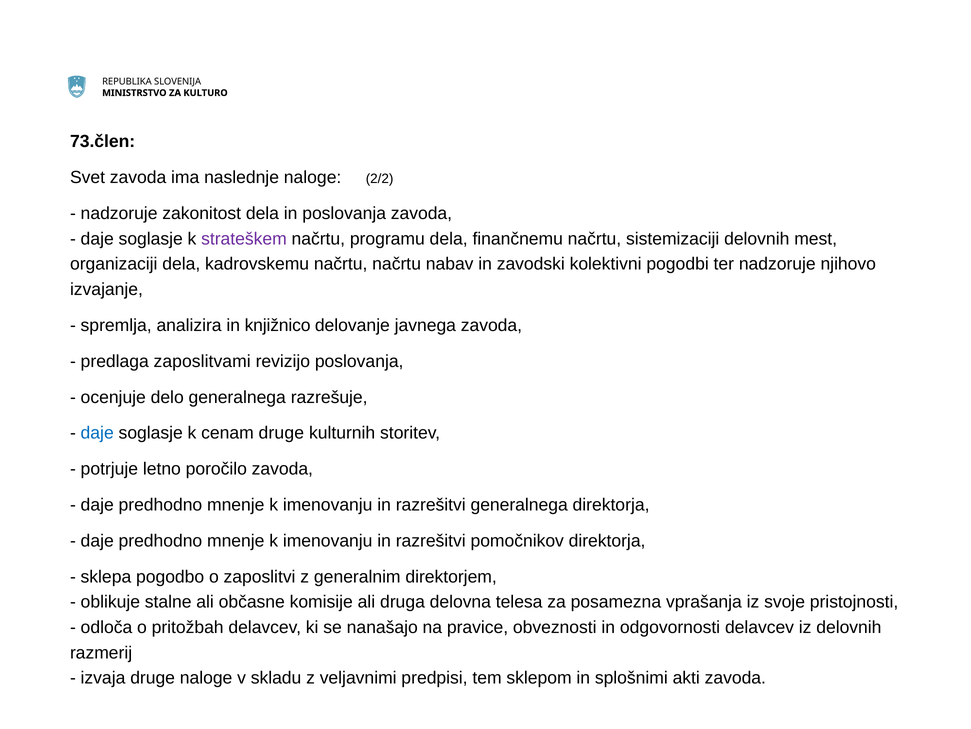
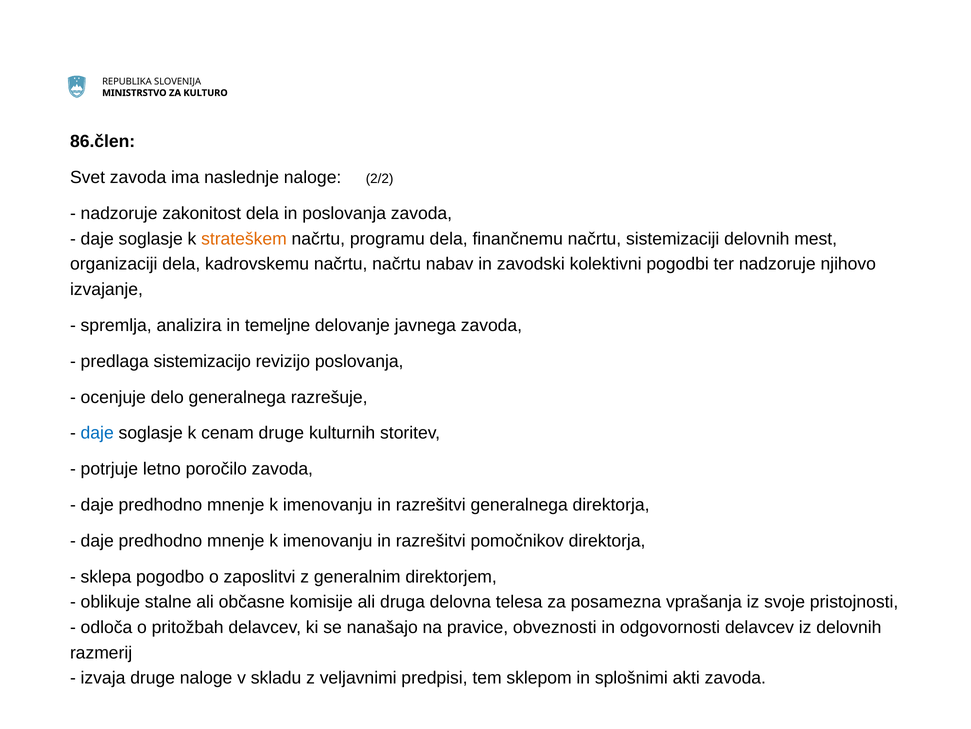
73.člen: 73.člen -> 86.člen (103, 142)
strateškem colour: purple -> orange (244, 239)
knjižnico: knjižnico -> temeljne (278, 325)
zaposlitvami: zaposlitvami -> sistemizacijo (202, 361)
